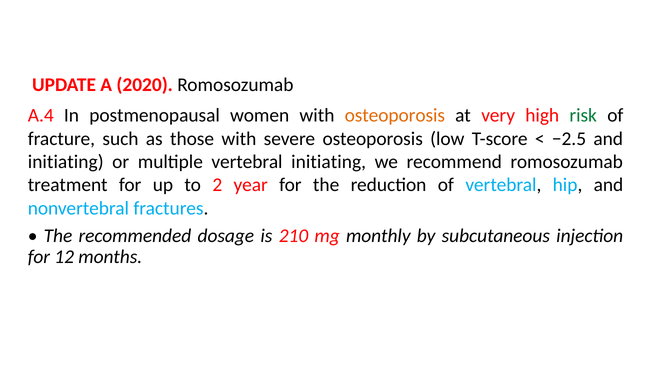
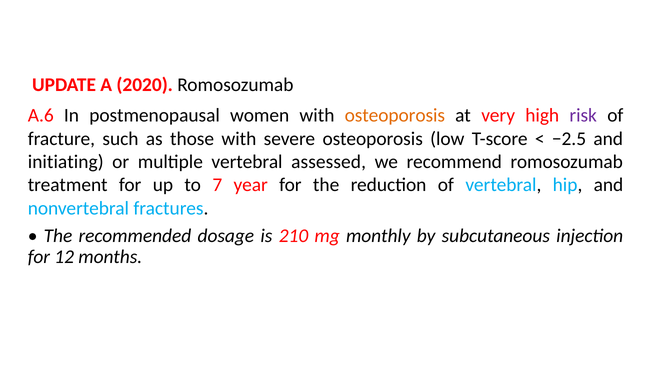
A.4: A.4 -> A.6 (41, 115)
risk colour: green -> purple (583, 115)
vertebral initiating: initiating -> assessed (329, 162)
2: 2 -> 7 (217, 185)
